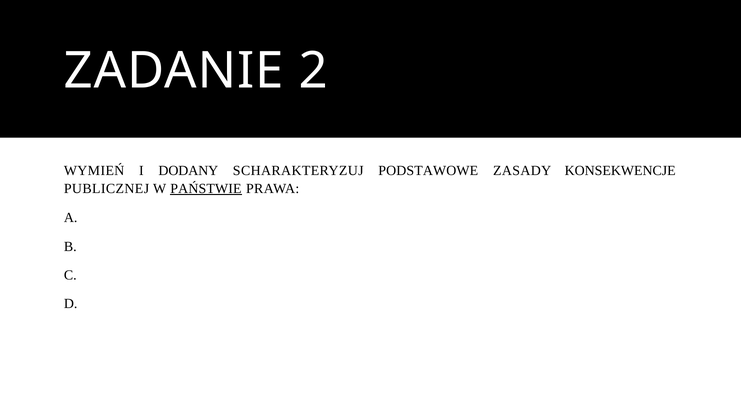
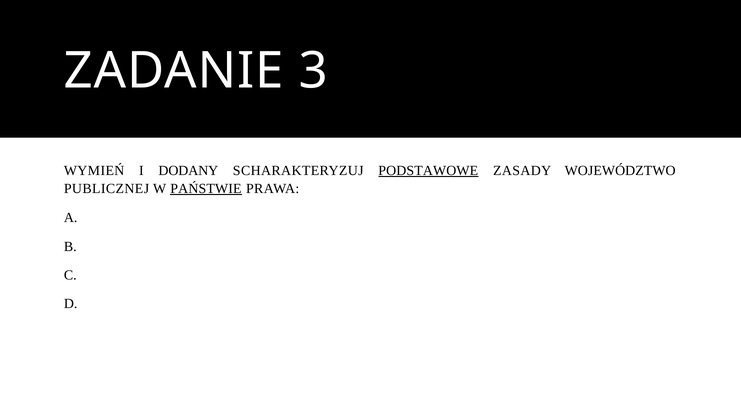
2: 2 -> 3 (313, 71)
PODSTAWOWE underline: none -> present (428, 171)
KONSEKWENCJE: KONSEKWENCJE -> WOJEWÓDZTWO (620, 171)
